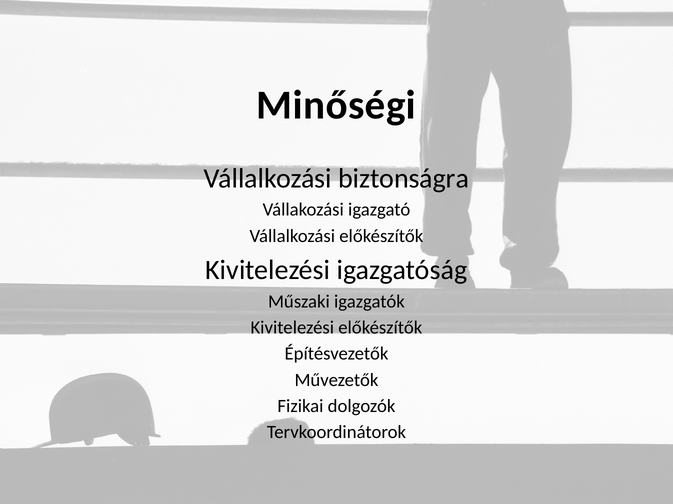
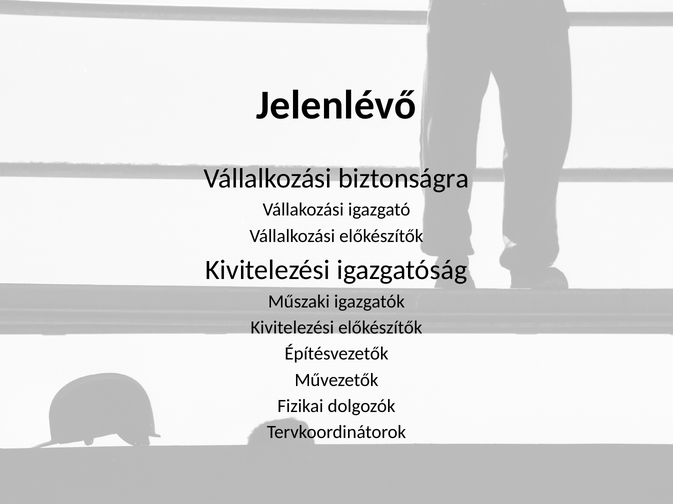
Minőségi: Minőségi -> Jelenlévő (336, 106)
